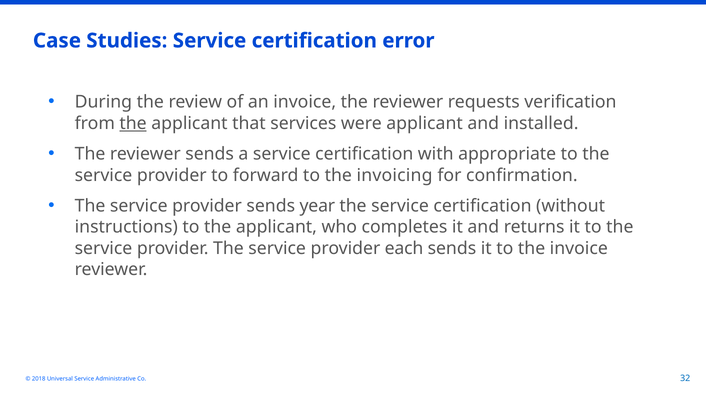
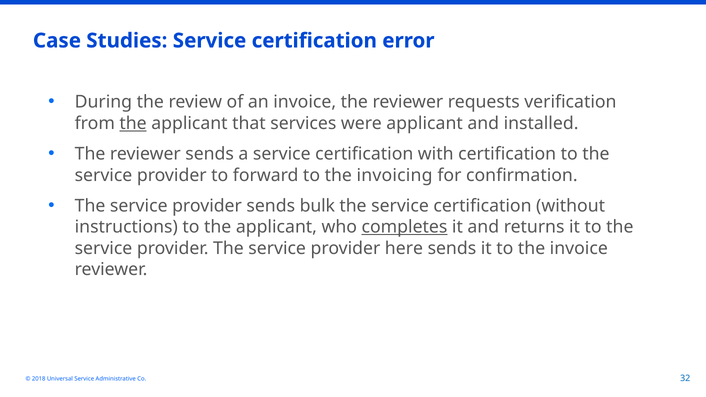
with appropriate: appropriate -> certification (507, 154)
year: year -> bulk (317, 206)
completes underline: none -> present (404, 227)
each: each -> here (404, 248)
